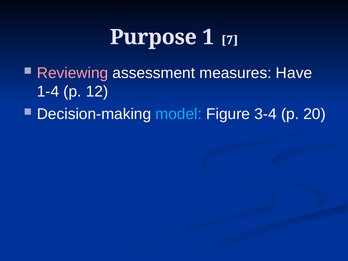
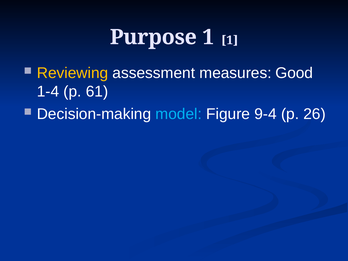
1 7: 7 -> 1 (230, 40)
Reviewing colour: pink -> yellow (73, 73)
Have: Have -> Good (294, 73)
12: 12 -> 61 (97, 92)
3-4: 3-4 -> 9-4 (266, 114)
20: 20 -> 26 (315, 114)
